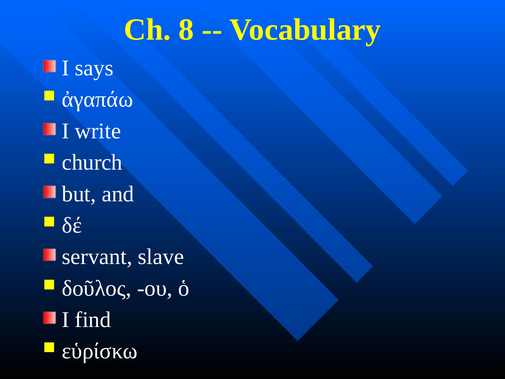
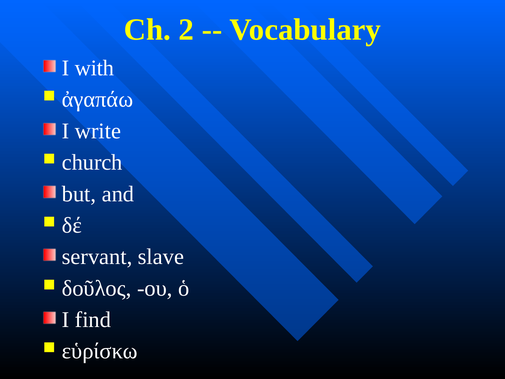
8: 8 -> 2 (186, 30)
says: says -> with (94, 68)
